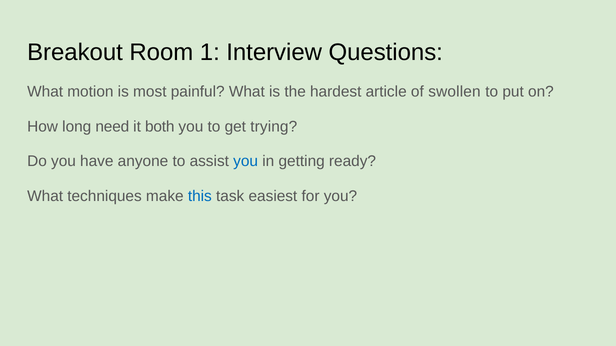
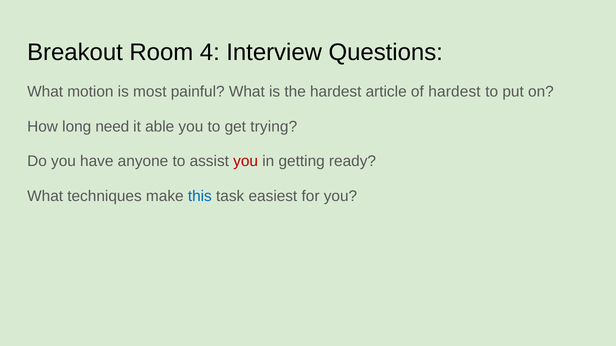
1: 1 -> 4 (210, 52)
of swollen: swollen -> hardest (454, 92)
both: both -> able (160, 127)
you colour: blue -> red (246, 162)
